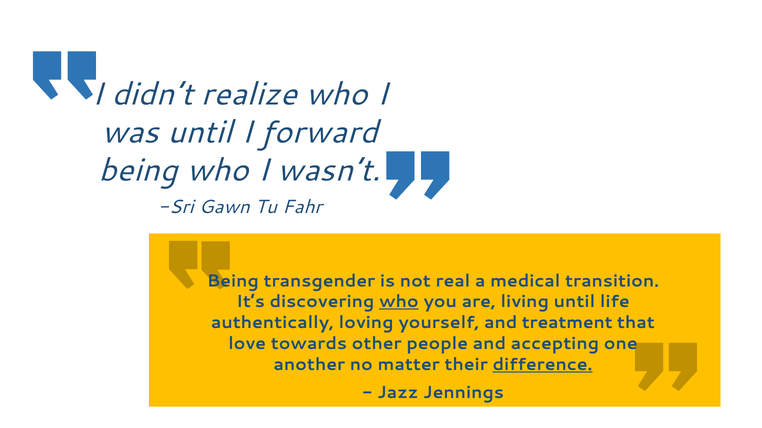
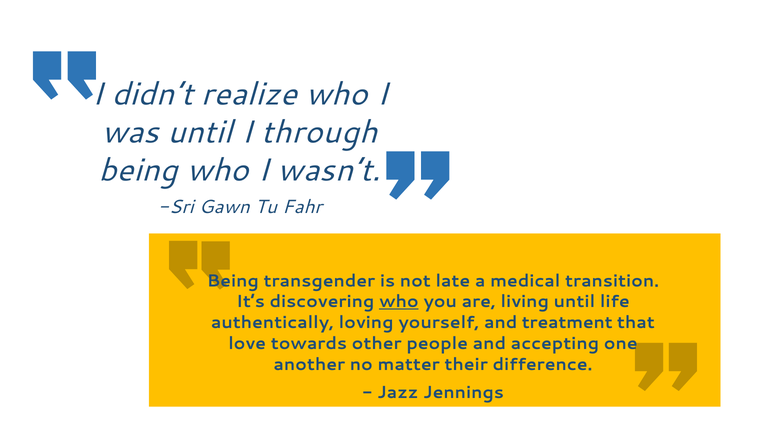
forward: forward -> through (319, 132)
real: real -> late (453, 281)
difference underline: present -> none (542, 365)
